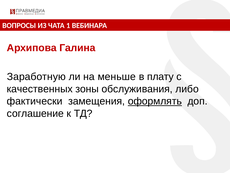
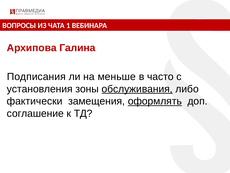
Заработную: Заработную -> Подписания (36, 76)
плату: плату -> часто (160, 76)
качественных: качественных -> установления (40, 89)
обслуживания underline: none -> present (137, 89)
